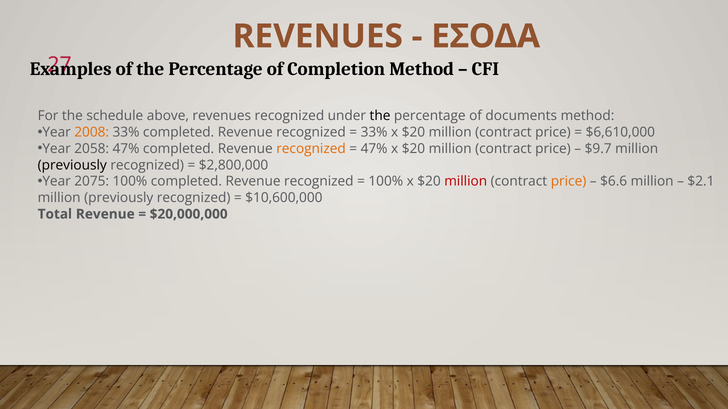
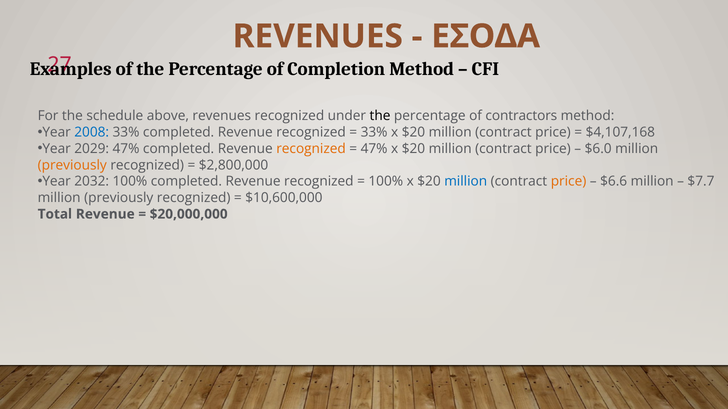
documents: documents -> contractors (521, 116)
2008 colour: orange -> blue (92, 132)
$6,610,000: $6,610,000 -> $4,107,168 (620, 132)
2058: 2058 -> 2029 (92, 149)
$9.7: $9.7 -> $6.0 (598, 149)
previously colour: black -> orange (72, 165)
2075: 2075 -> 2032 (92, 182)
million colour: red -> blue (466, 182)
$2.1: $2.1 -> $7.7 (701, 182)
